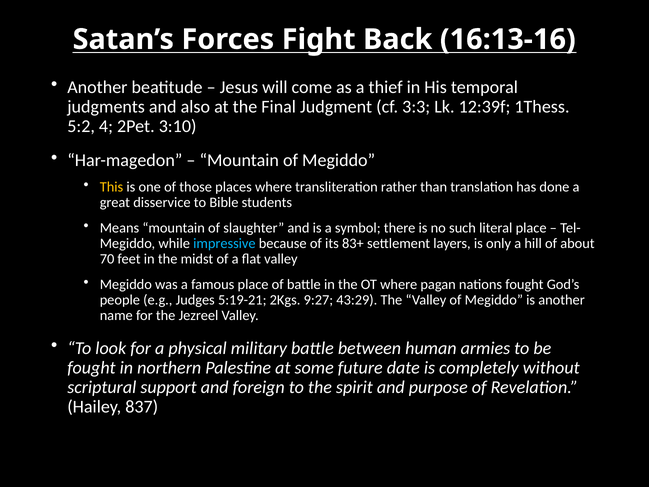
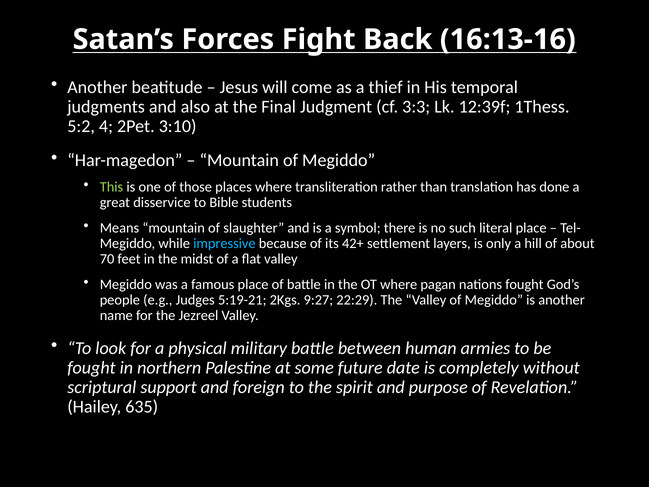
This colour: yellow -> light green (112, 187)
83+: 83+ -> 42+ (353, 243)
43:29: 43:29 -> 22:29 (357, 300)
837: 837 -> 635 (142, 406)
